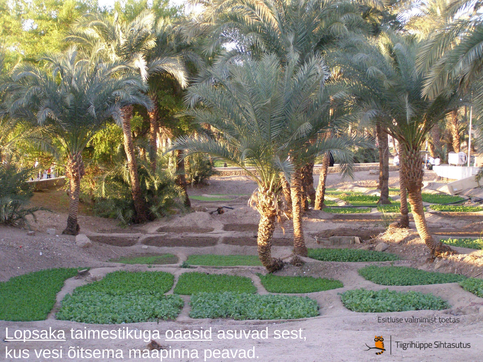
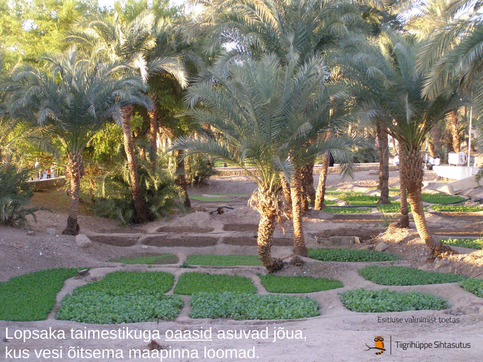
Lopsaka underline: present -> none (35, 334)
sest: sest -> jõua (290, 334)
peavad: peavad -> loomad (232, 353)
